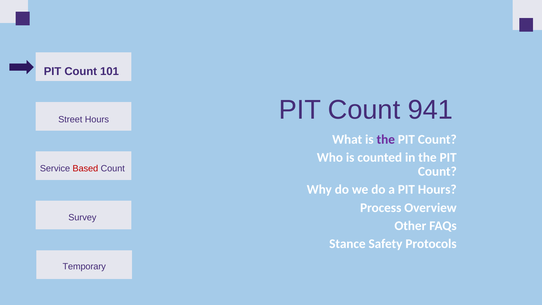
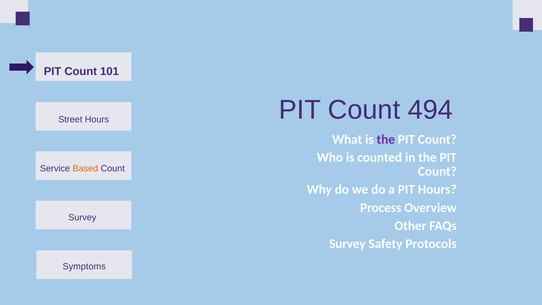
941: 941 -> 494 (430, 110)
Based colour: red -> orange (85, 168)
Stance: Stance -> Survey (347, 244)
Temporary: Temporary -> Symptoms (84, 267)
